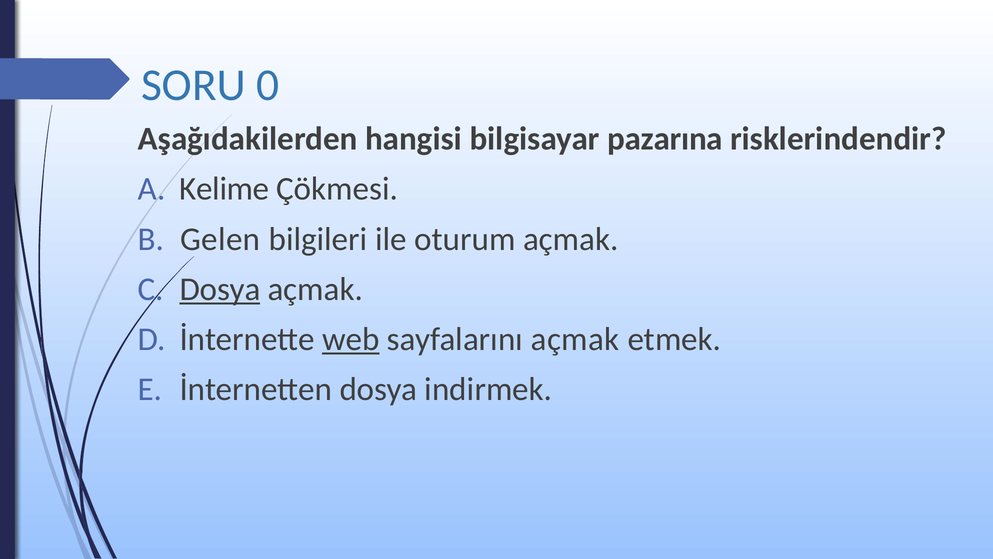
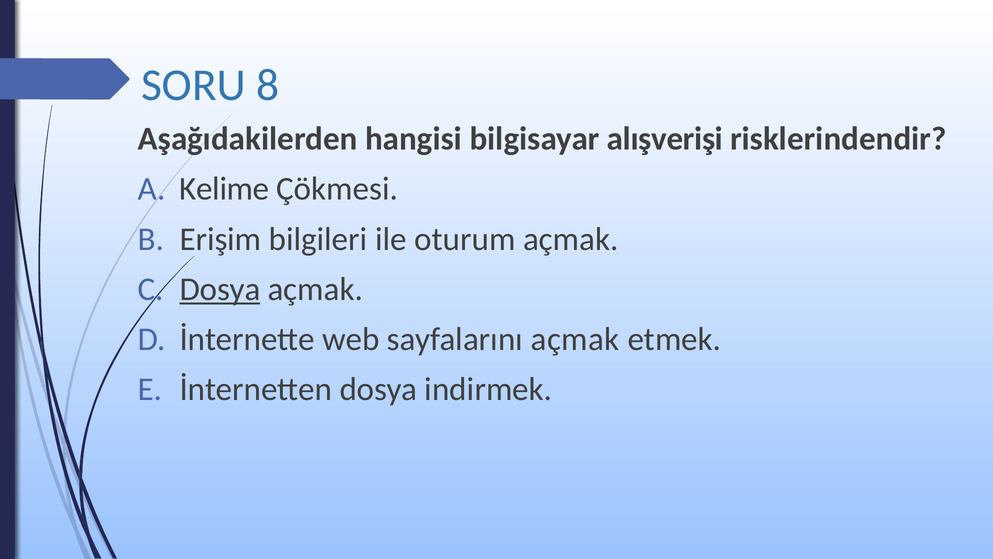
0: 0 -> 8 (268, 85)
pazarına: pazarına -> alışverişi (665, 139)
Gelen: Gelen -> Erişim (220, 239)
web underline: present -> none (351, 339)
